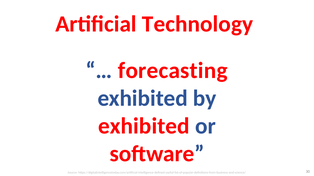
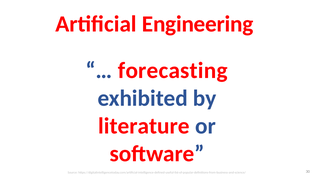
Technology: Technology -> Engineering (198, 24)
exhibited: exhibited -> literature (144, 126)
